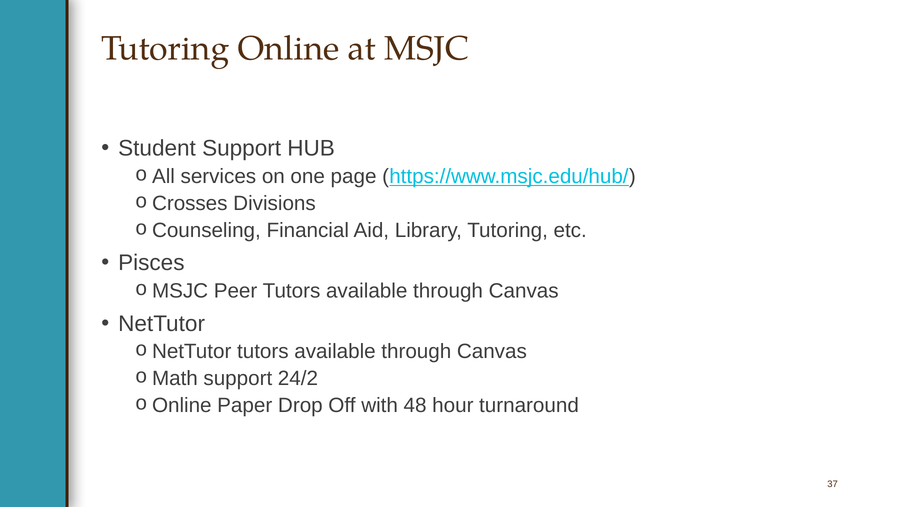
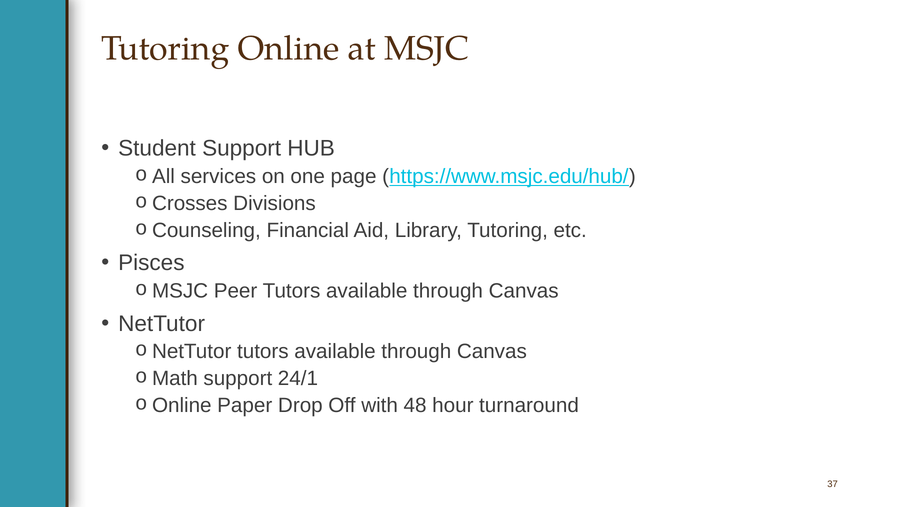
24/2: 24/2 -> 24/1 (298, 379)
